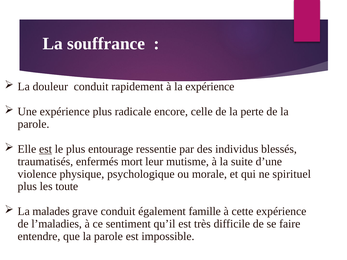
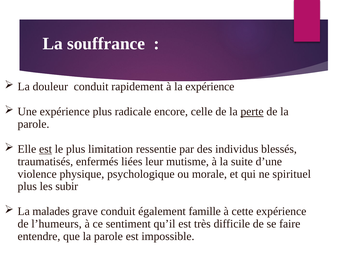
perte underline: none -> present (252, 112)
entourage: entourage -> limitation (111, 149)
mort: mort -> liées (132, 162)
toute: toute -> subir (67, 187)
l’maladies: l’maladies -> l’humeurs (57, 224)
